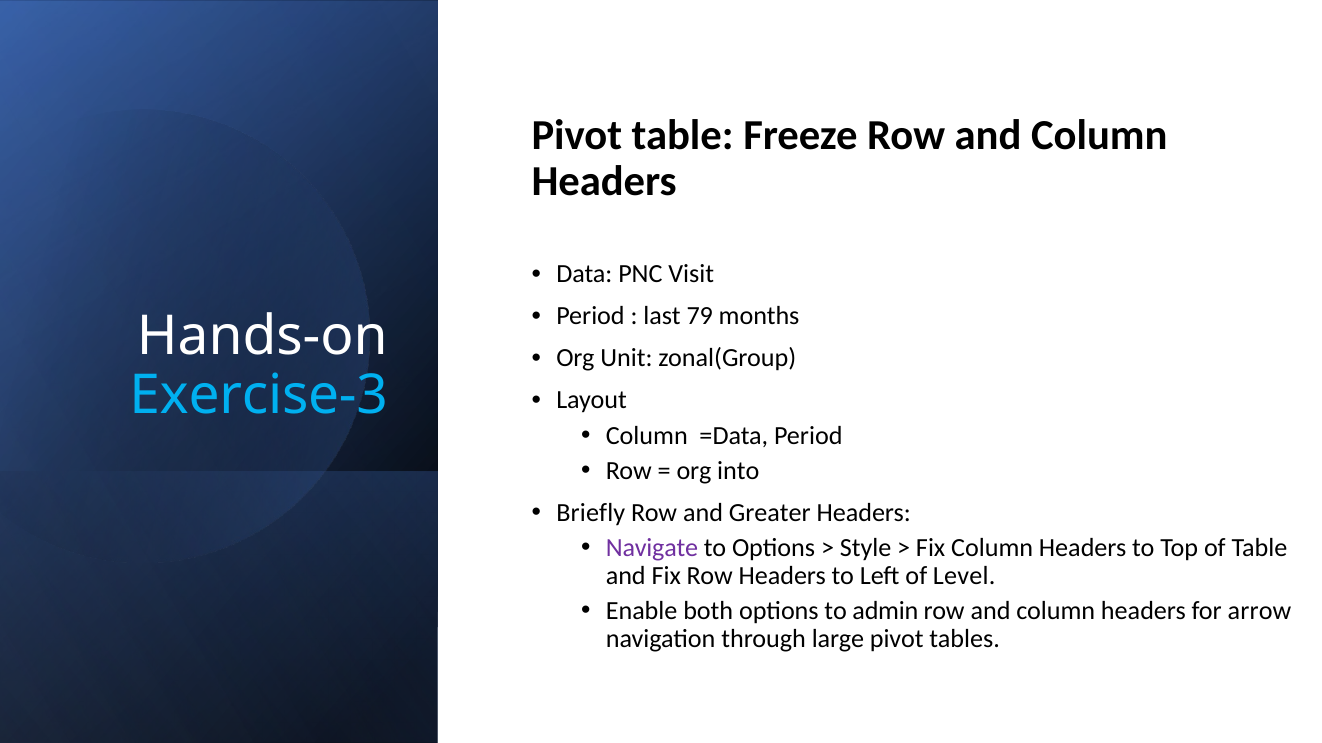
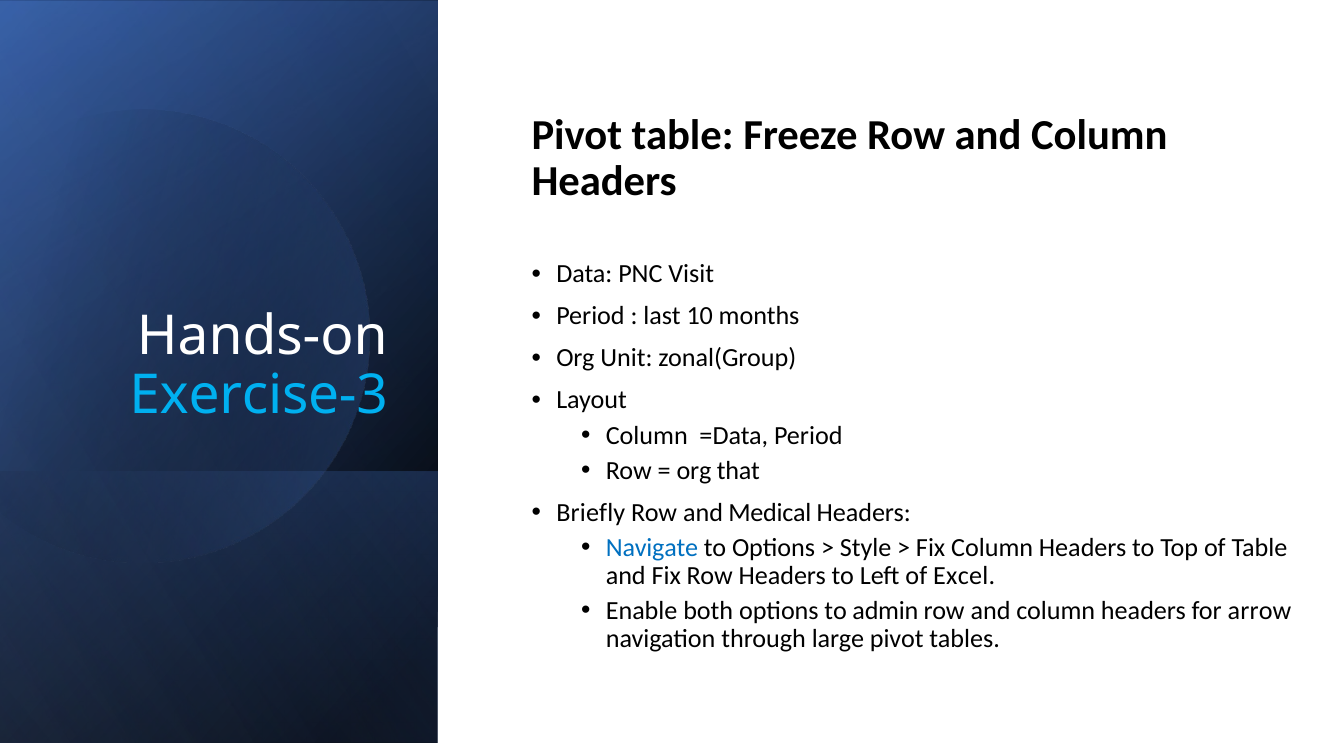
79: 79 -> 10 (700, 317)
into: into -> that (738, 471)
Greater: Greater -> Medical (770, 513)
Navigate colour: purple -> blue (652, 548)
Level: Level -> Excel (964, 576)
